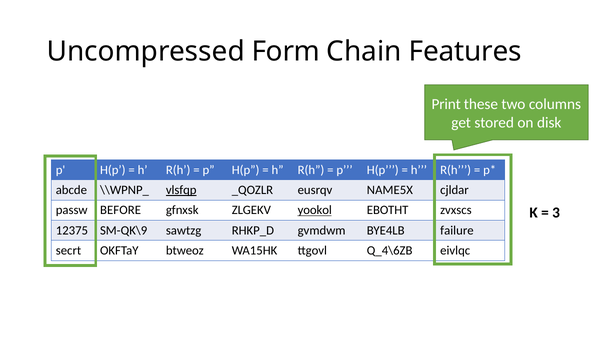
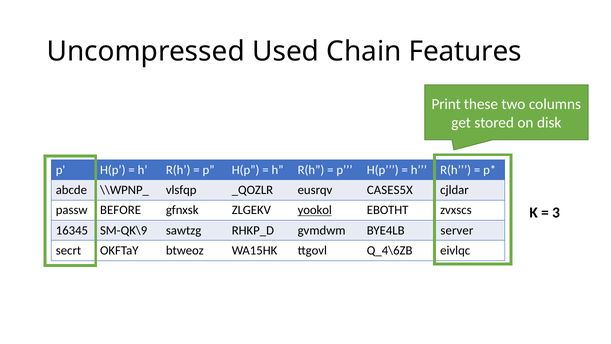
Form: Form -> Used (286, 51)
vlsfqp underline: present -> none (181, 190)
NAME5X: NAME5X -> CASES5X (390, 190)
12375: 12375 -> 16345 (72, 230)
failure: failure -> server (457, 230)
